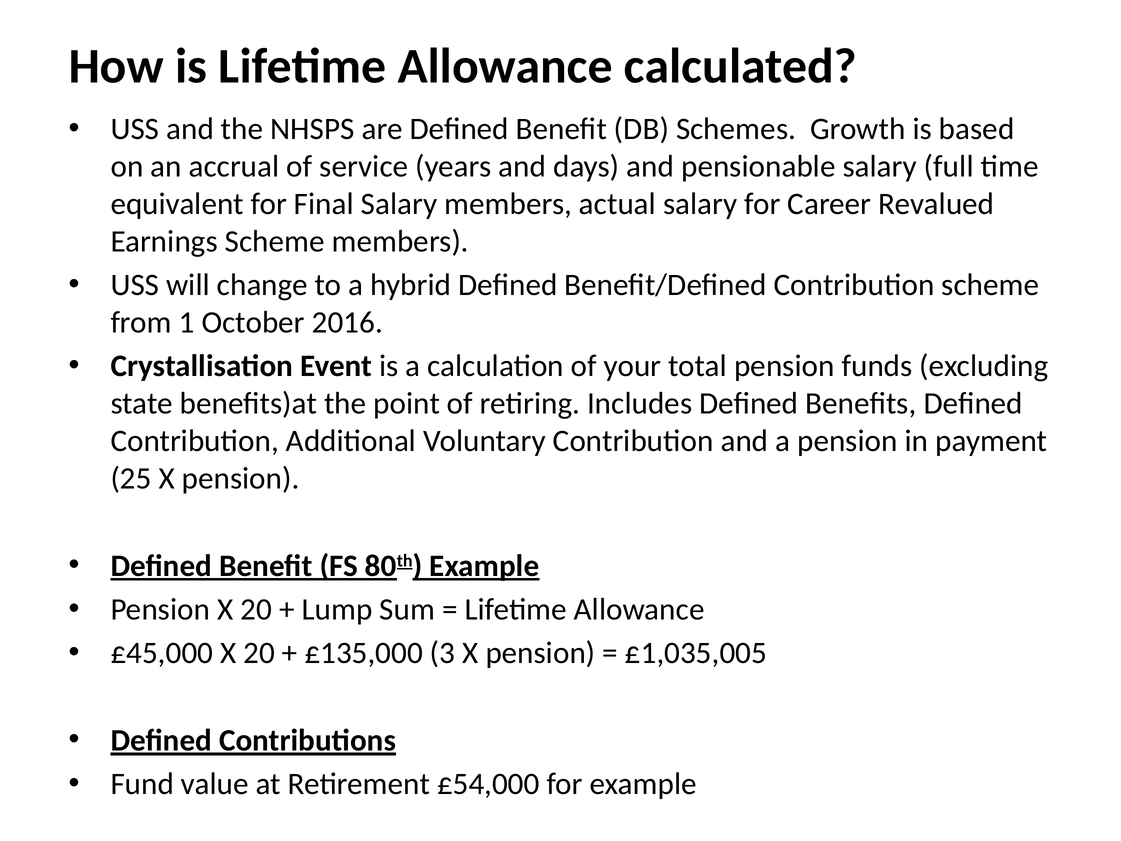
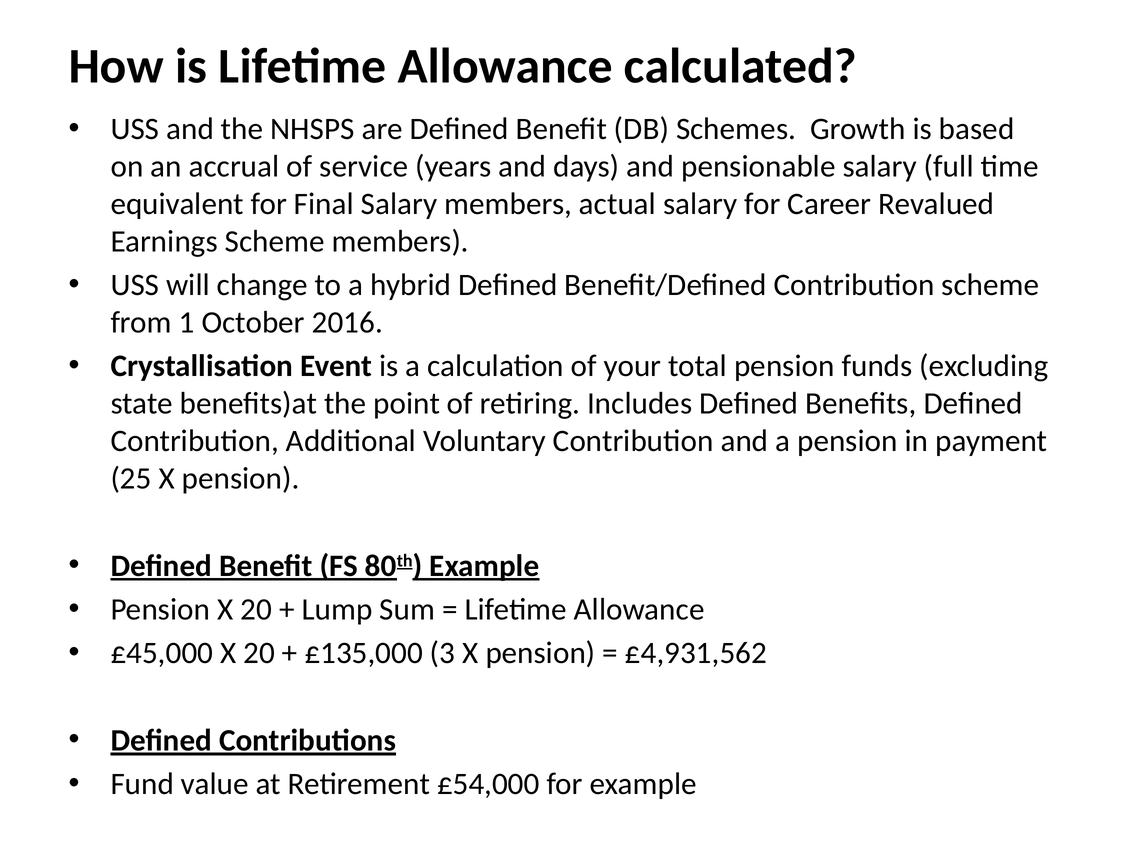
£1,035,005: £1,035,005 -> £4,931,562 (696, 653)
